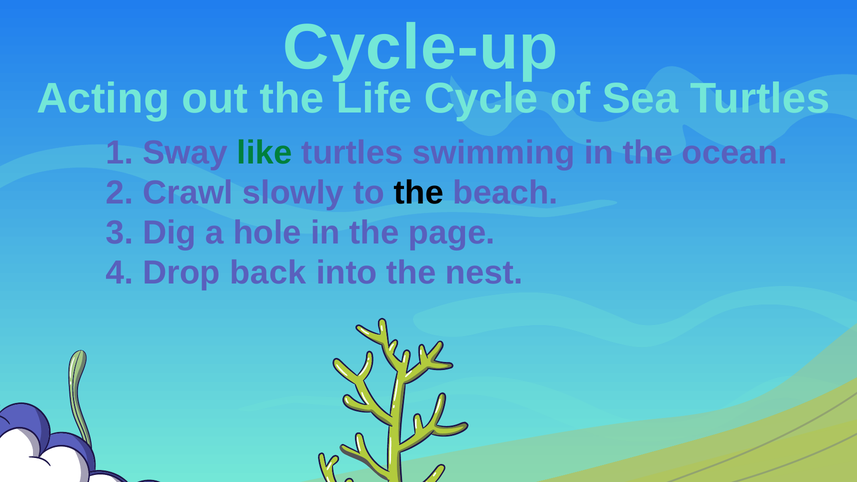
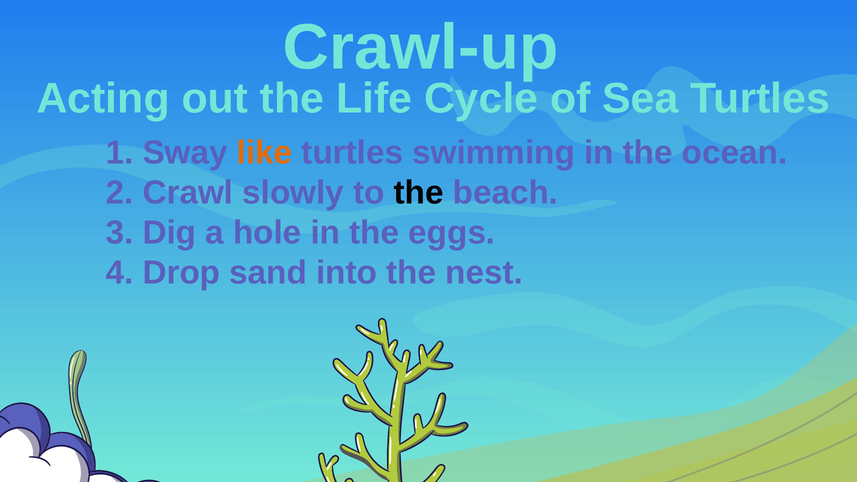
Cycle-up: Cycle-up -> Crawl-up (421, 47)
like colour: green -> orange (265, 153)
page: page -> eggs (452, 233)
back: back -> sand (268, 273)
